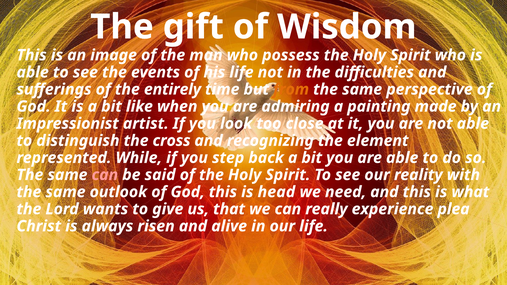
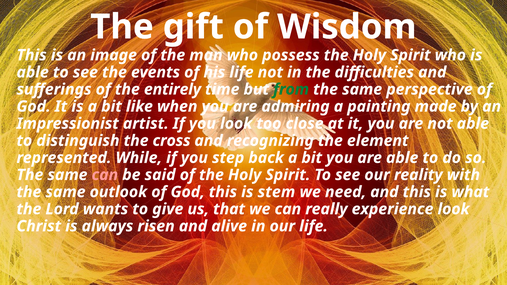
from colour: orange -> green (291, 89)
head: head -> stem (276, 192)
experience plea: plea -> look (454, 209)
